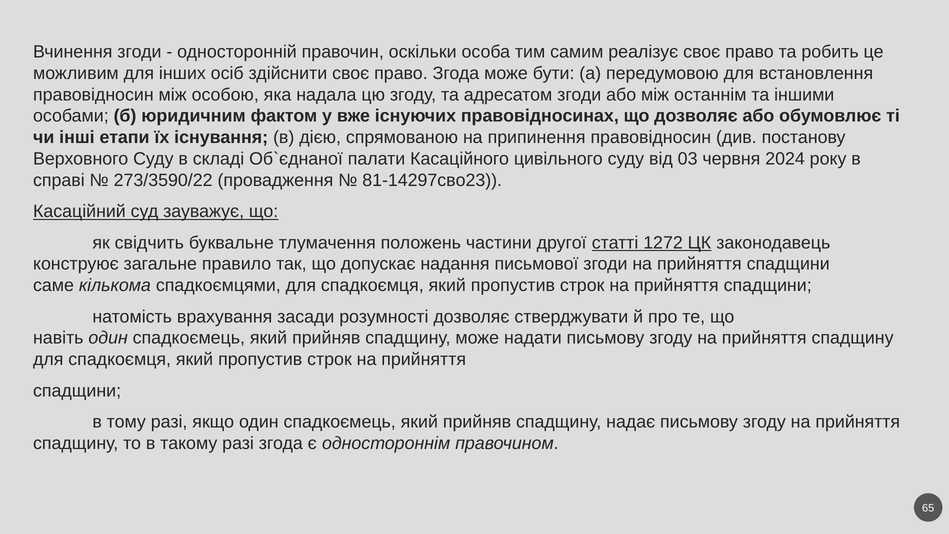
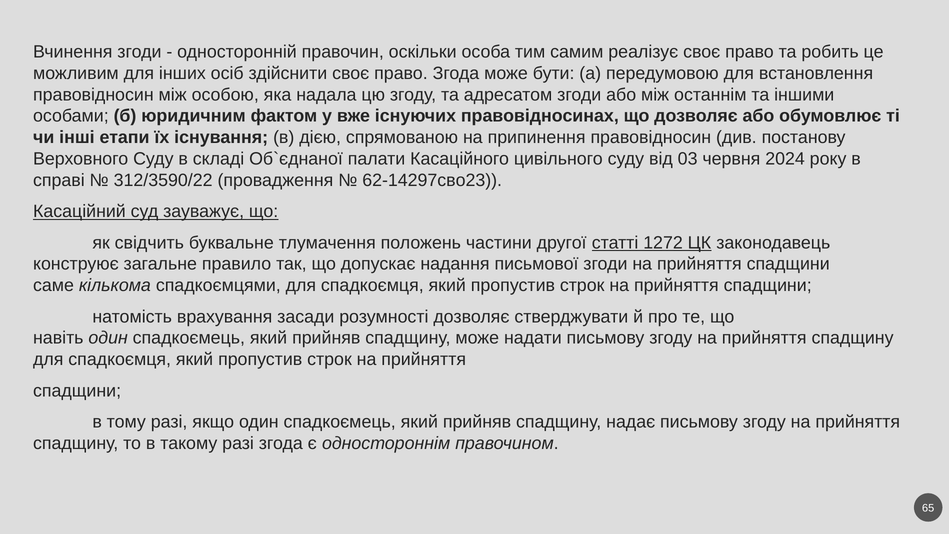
273/3590/22: 273/3590/22 -> 312/3590/22 (163, 180)
81-14297сво23: 81-14297сво23 -> 62-14297сво23 (432, 180)
